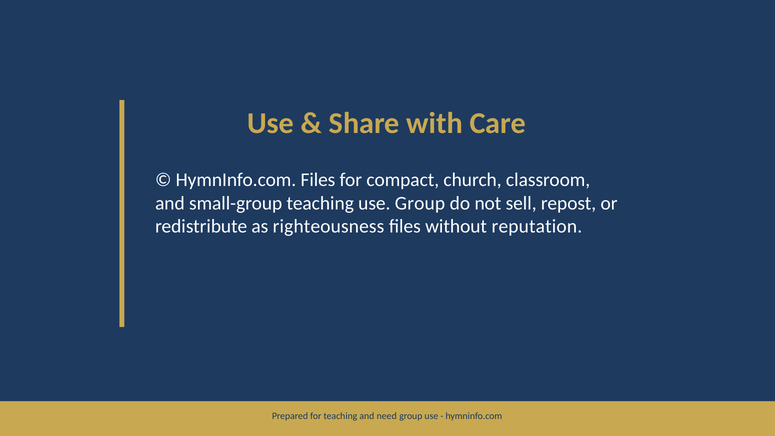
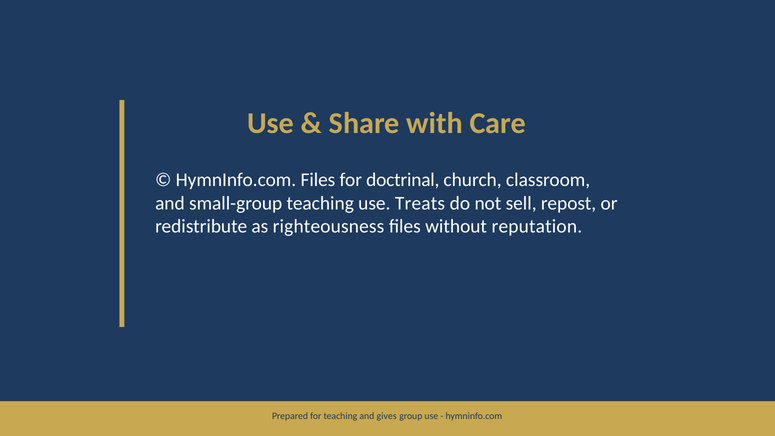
compact: compact -> doctrinal (403, 180)
use Group: Group -> Treats (420, 203)
need: need -> gives (387, 416)
